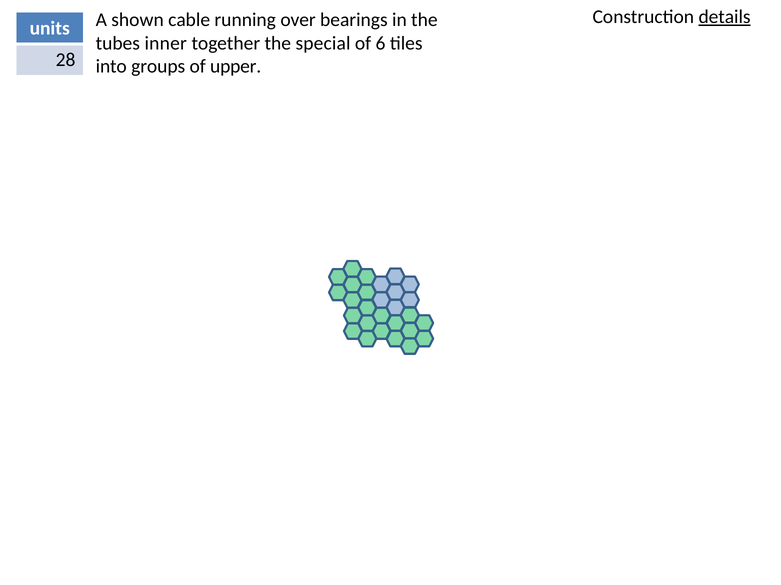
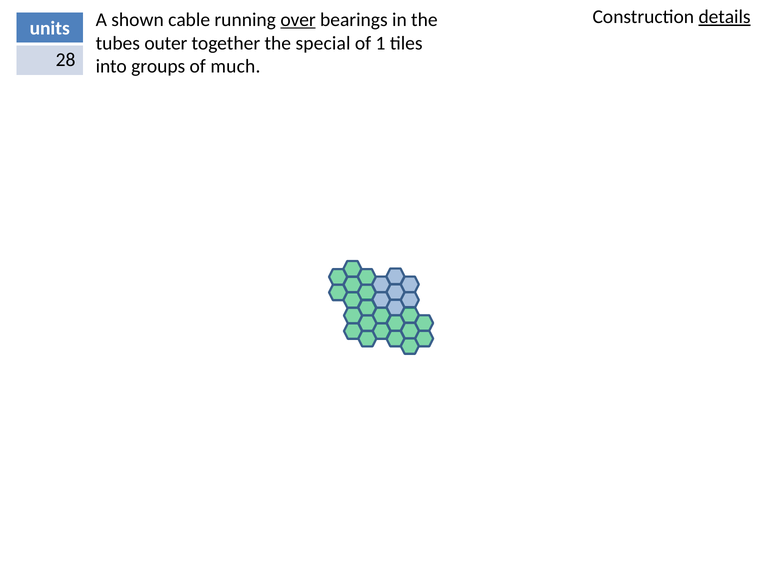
over underline: none -> present (298, 20)
inner: inner -> outer (166, 43)
6: 6 -> 1 (381, 43)
upper: upper -> much (235, 67)
